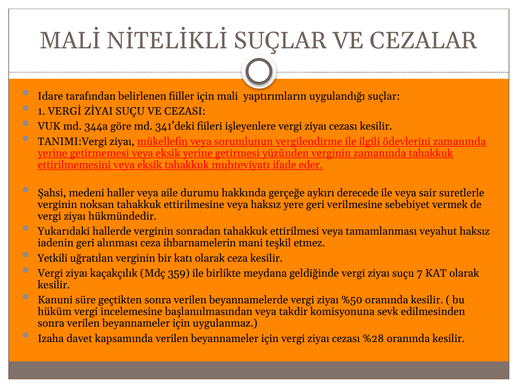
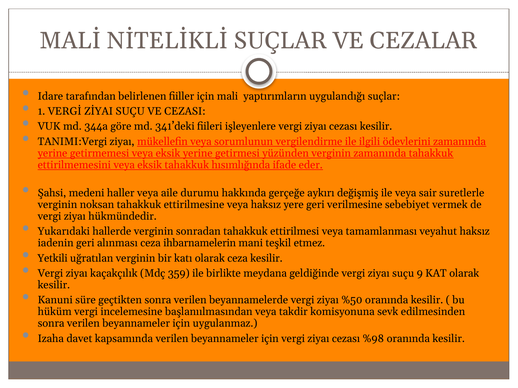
muhteviyatı: muhteviyatı -> hısımlığında (241, 165)
derecede: derecede -> değişmiş (358, 193)
7: 7 -> 9 (420, 274)
%28: %28 -> %98 (373, 339)
